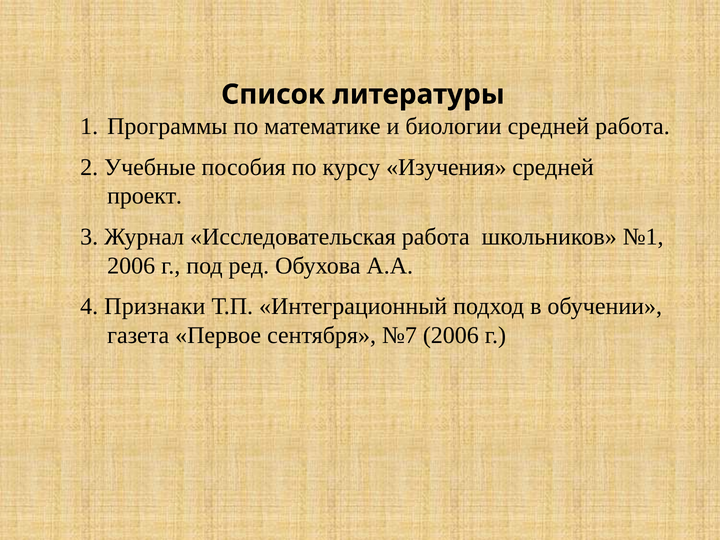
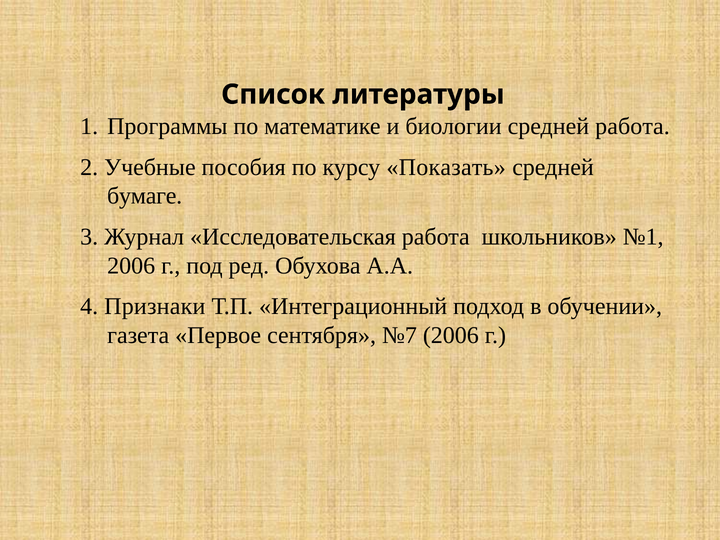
Изучения: Изучения -> Показать (446, 167)
проект: проект -> бумаге (145, 196)
